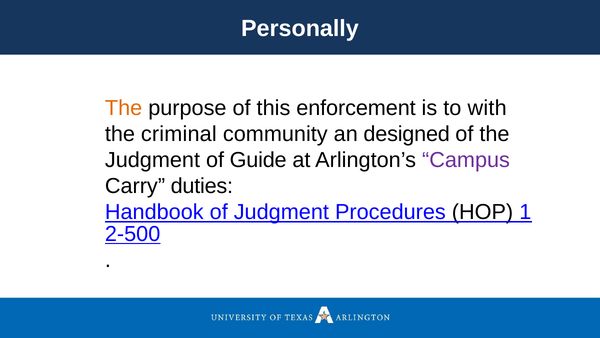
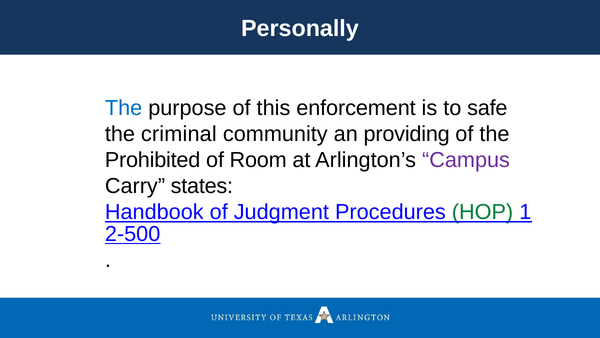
The colour: orange -> blue (124, 108)
with: with -> safe (487, 108)
designed: designed -> providing (407, 134)
Judgment: Judgment -> Prohibited (153, 160)
Guide: Guide -> Room (258, 160)
duties: duties -> states (202, 186)
HOP colour: black -> green (483, 212)
